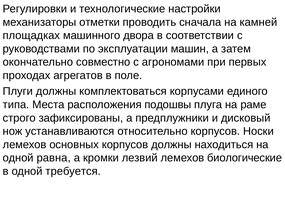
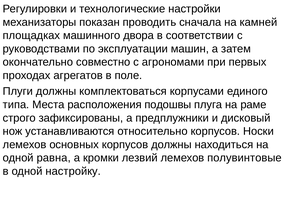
отметки: отметки -> показан (100, 22)
биологические: биологические -> полувинтовые (244, 158)
требуется: требуется -> настройку (73, 171)
